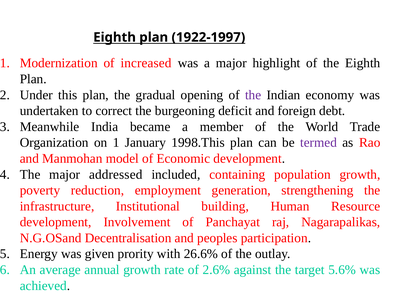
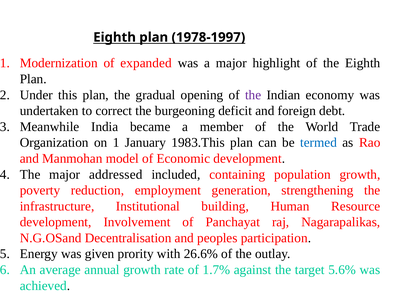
1922-1997: 1922-1997 -> 1978-1997 (208, 37)
increased: increased -> expanded (146, 63)
1998.This: 1998.This -> 1983.This (198, 142)
termed colour: purple -> blue (319, 142)
2.6%: 2.6% -> 1.7% (216, 270)
